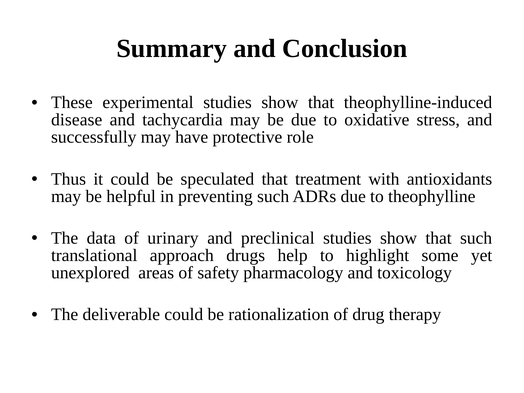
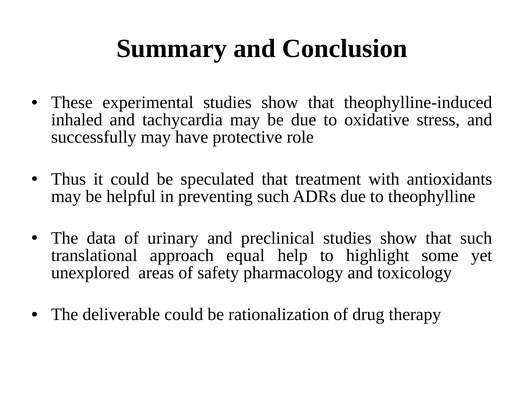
disease: disease -> inhaled (77, 120)
drugs: drugs -> equal (246, 255)
